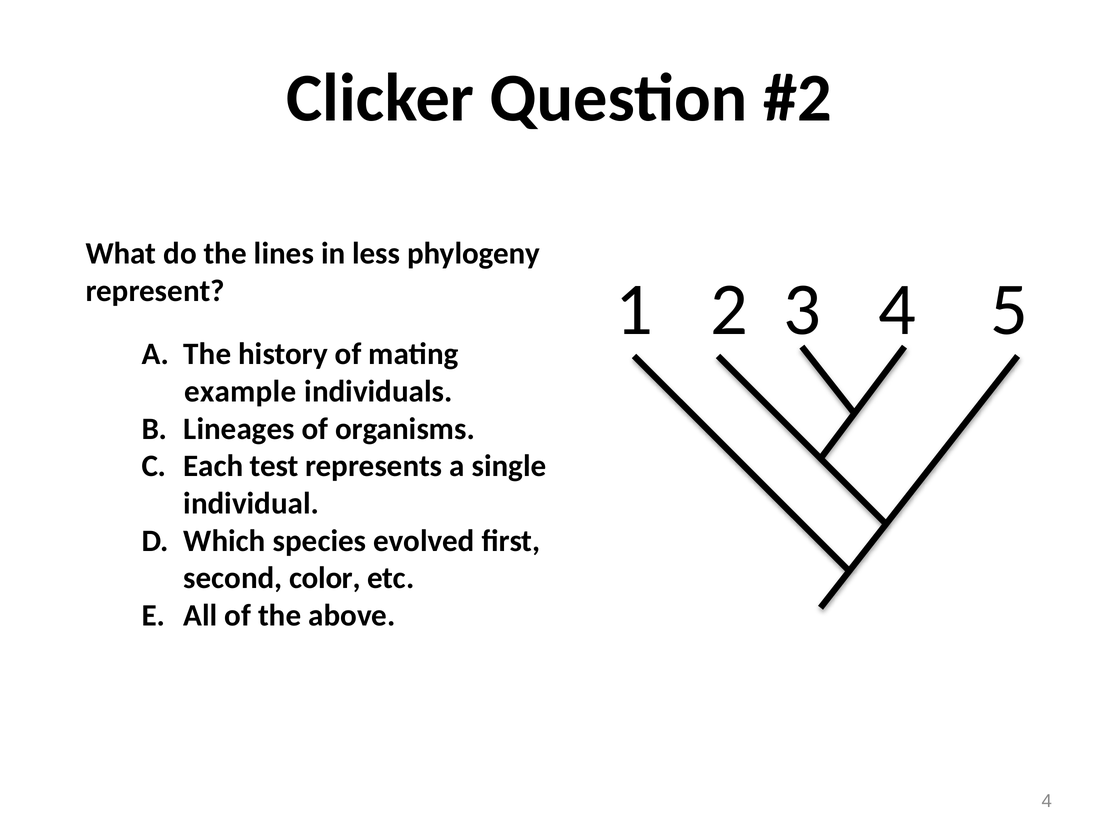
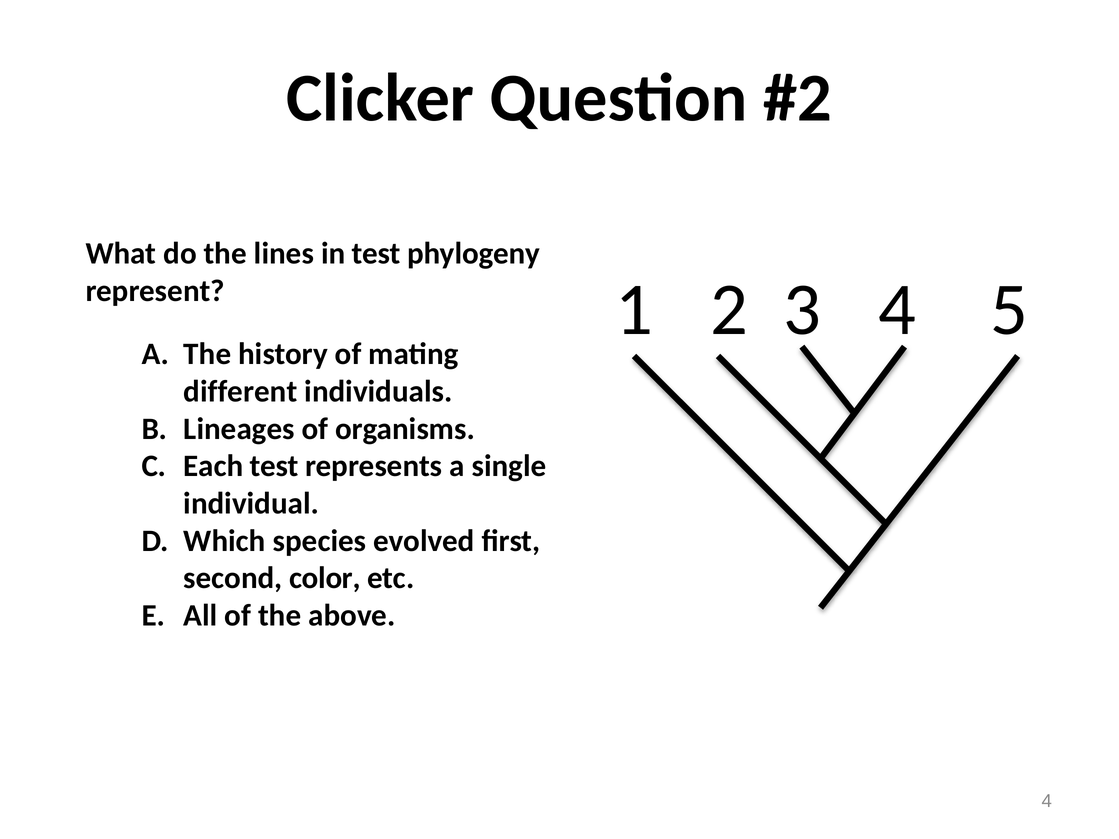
in less: less -> test (376, 254)
example: example -> different (240, 392)
